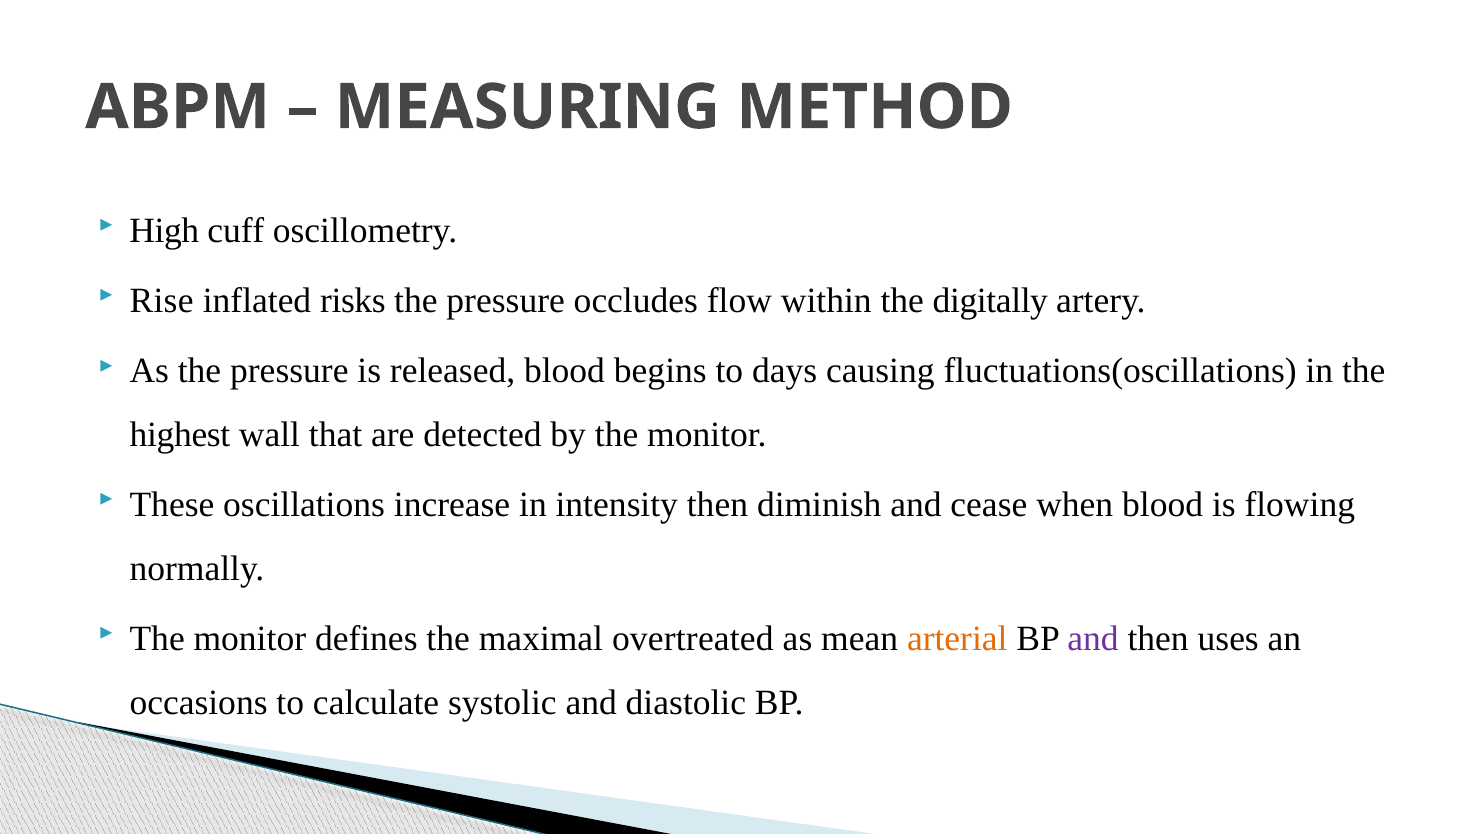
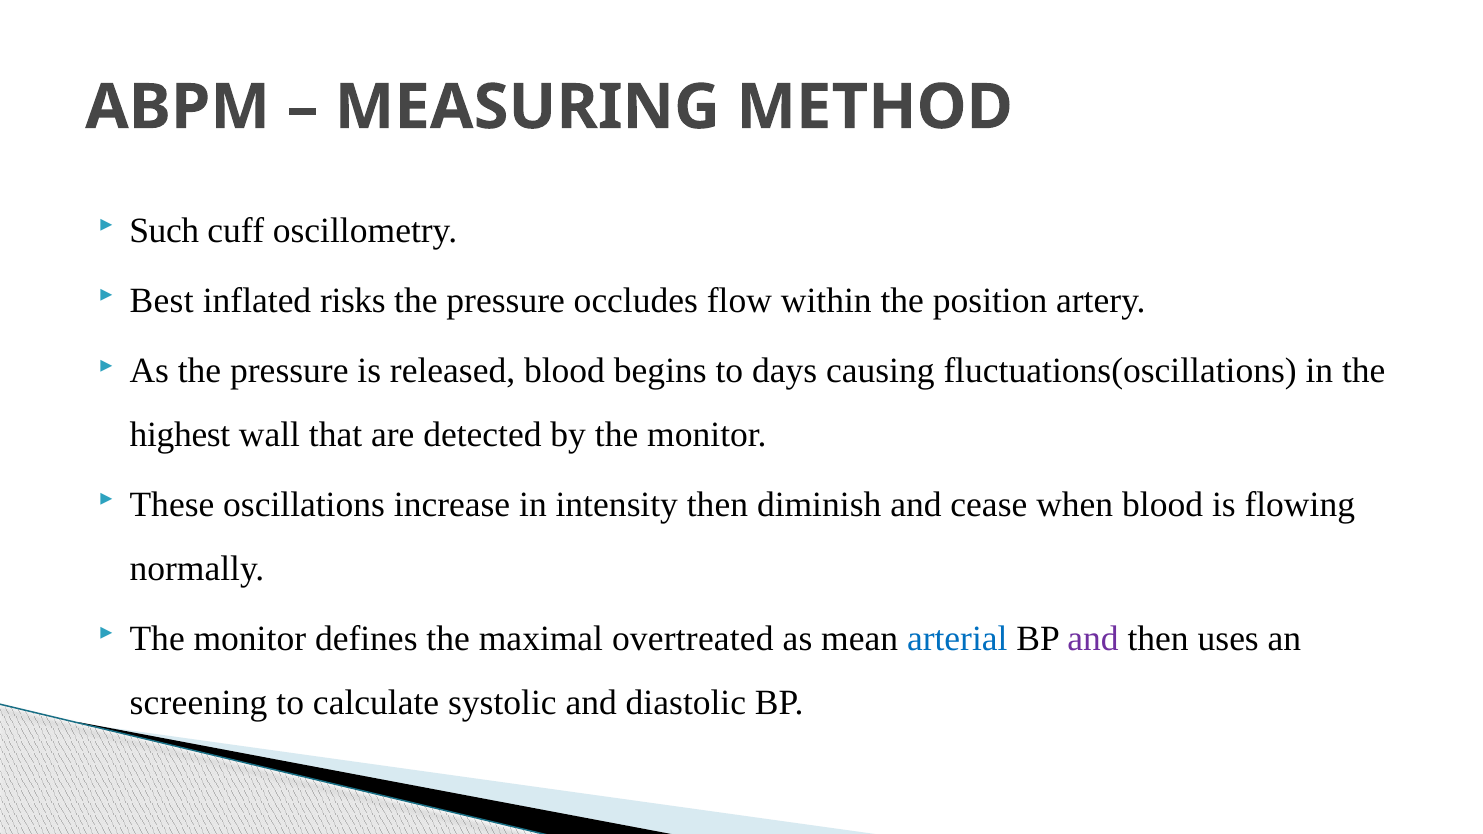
High: High -> Such (164, 231)
Rise: Rise -> Best (162, 301)
digitally: digitally -> position (990, 301)
arterial colour: orange -> blue (957, 639)
occasions: occasions -> screening (198, 703)
